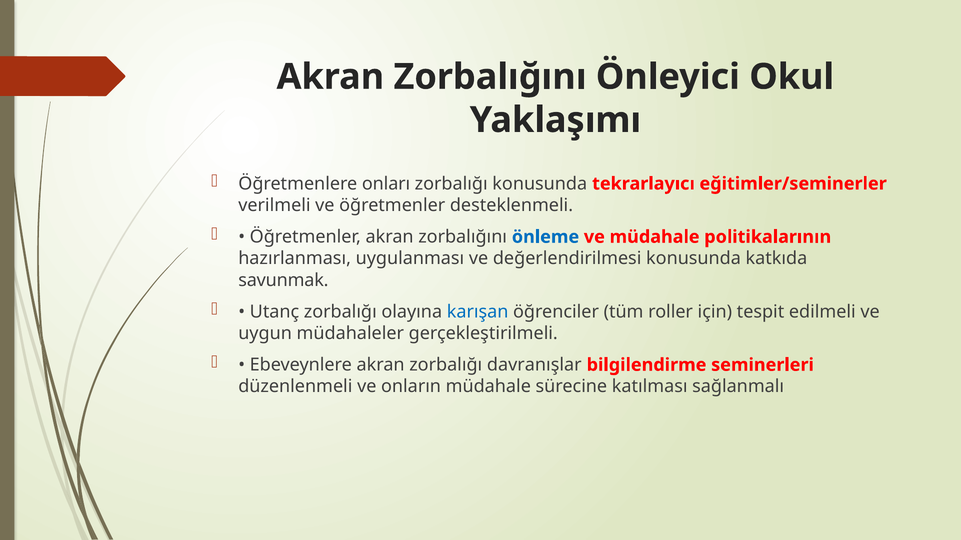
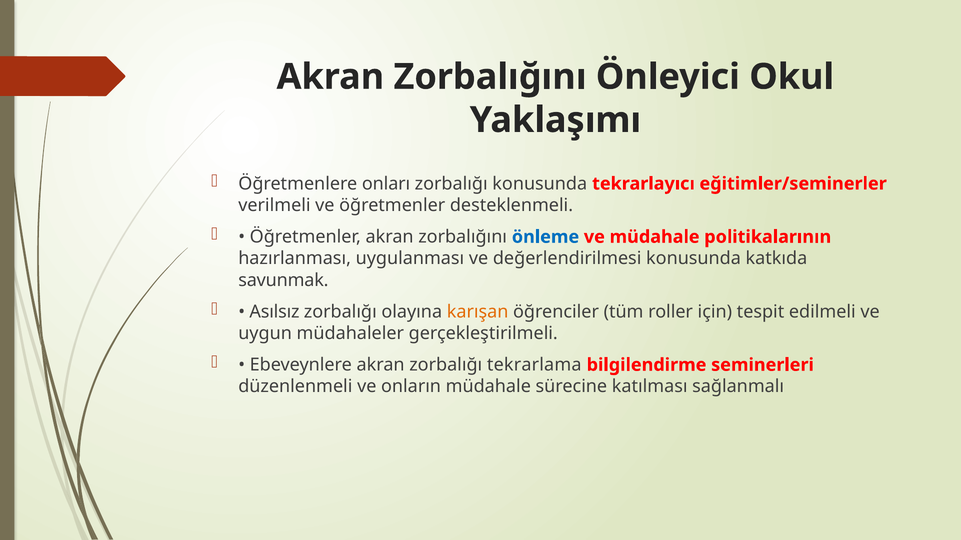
Utanç: Utanç -> Asılsız (275, 312)
karışan colour: blue -> orange (478, 312)
davranışlar: davranışlar -> tekrarlama (534, 365)
